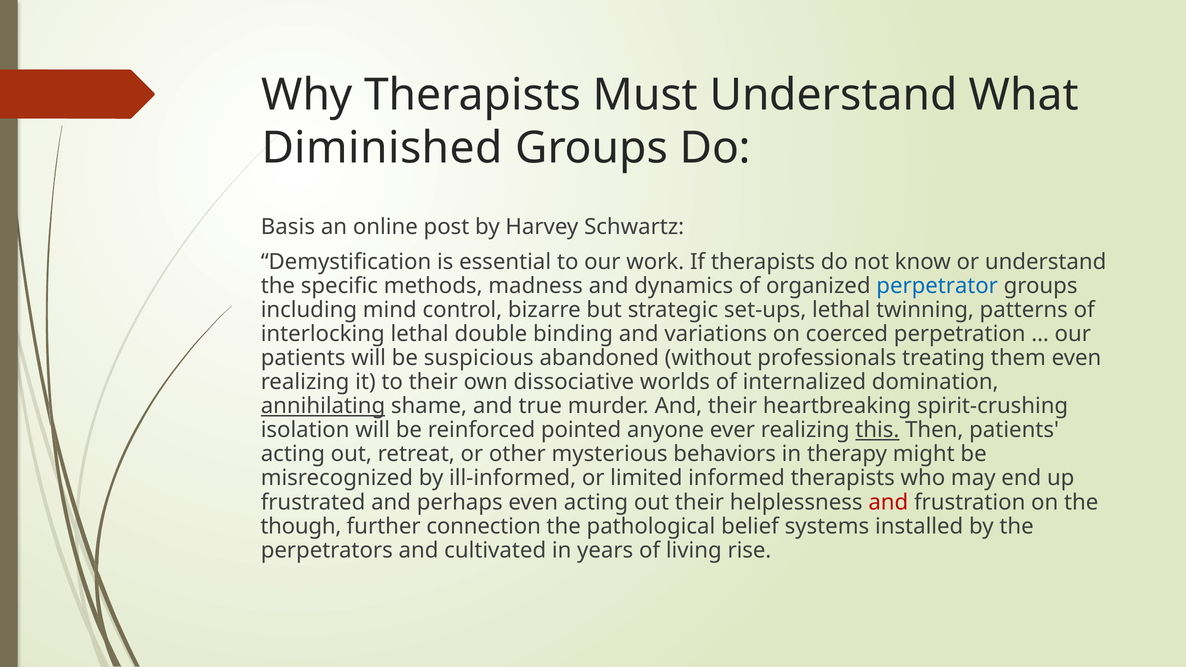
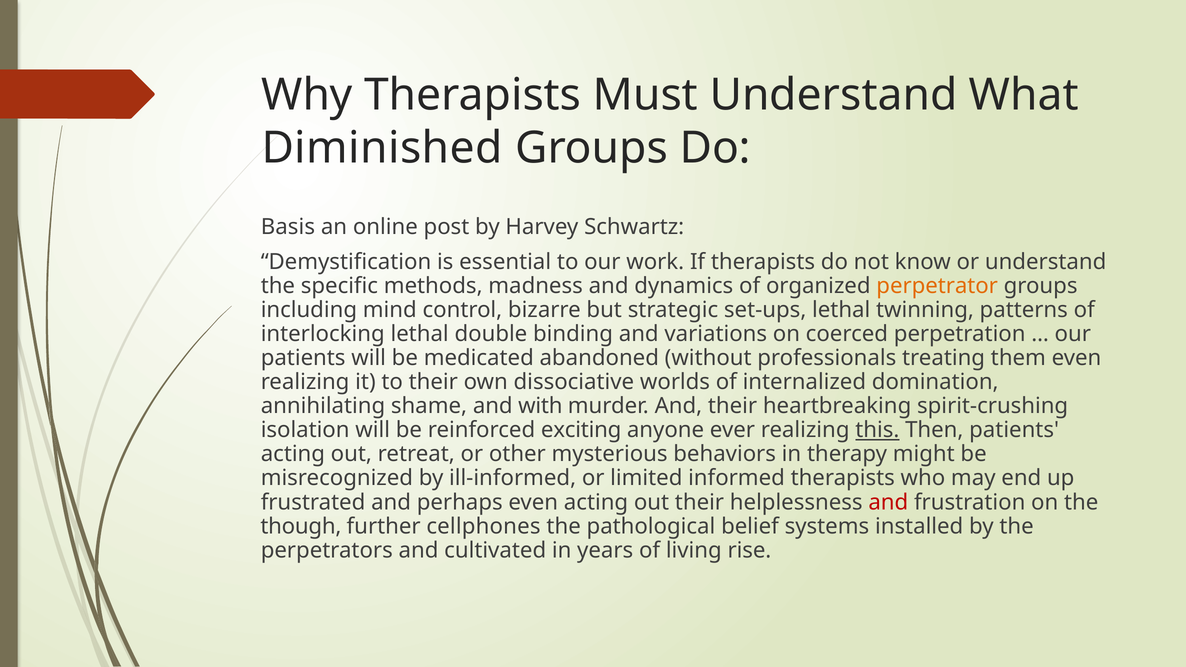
perpetrator colour: blue -> orange (937, 286)
suspicious: suspicious -> medicated (479, 358)
annihilating underline: present -> none (323, 406)
true: true -> with (540, 406)
pointed: pointed -> exciting (581, 430)
connection: connection -> cellphones (483, 526)
